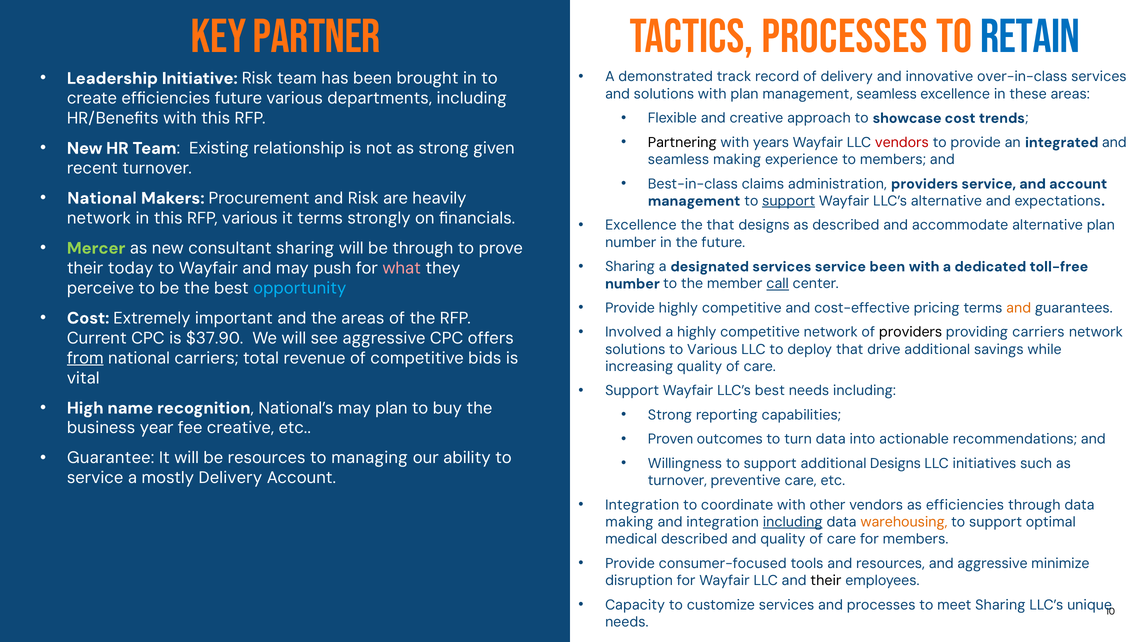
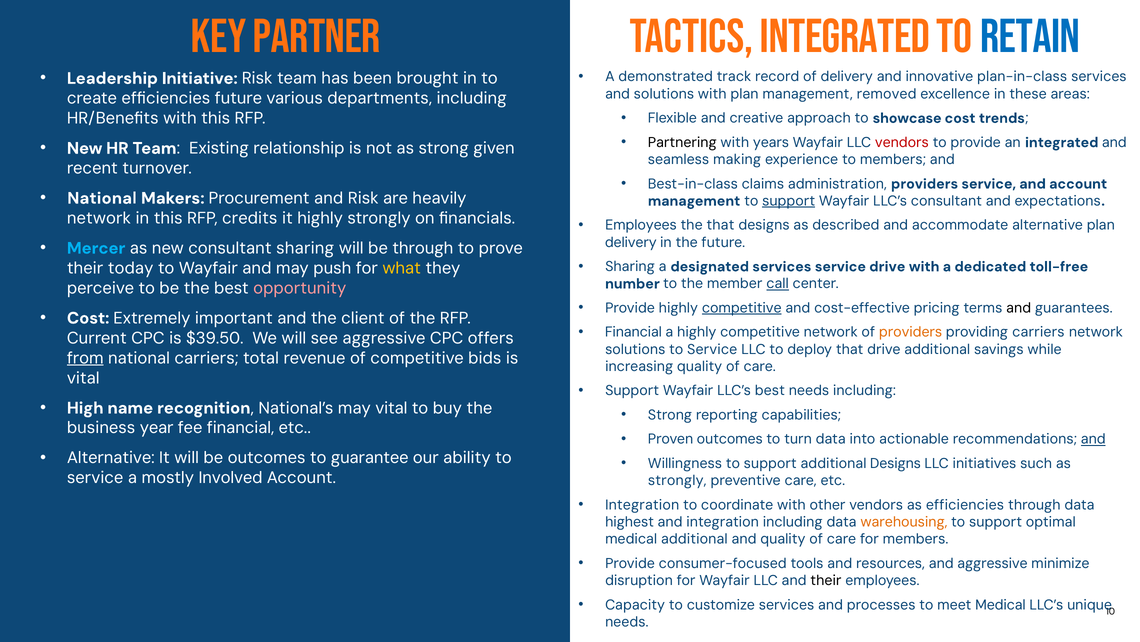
Tactics Processes: Processes -> Integrated (845, 37)
over-in-class: over-in-class -> plan-in-class (1022, 77)
management seamless: seamless -> removed (887, 94)
LLC’s alternative: alternative -> consultant (946, 201)
RFP various: various -> credits (250, 218)
it terms: terms -> highly (320, 218)
Excellence: Excellence -> Employees (641, 225)
number: number -> delivery (631, 242)
Mercer colour: light green -> light blue (96, 248)
service been: been -> drive (887, 266)
what colour: pink -> yellow (402, 268)
opportunity colour: light blue -> pink (300, 288)
competitive underline: none -> present (742, 308)
and colour: orange -> black (1019, 308)
the areas: areas -> client (363, 318)
Involved: Involved -> Financial (633, 332)
providers colour: black -> orange (911, 332)
$37.90: $37.90 -> $39.50 (215, 338)
solutions to Various: Various -> Service (712, 349)
may plan: plan -> vital (391, 408)
fee creative: creative -> financial (241, 427)
and underline: none -> present (1093, 439)
Guarantee: Guarantee -> Alternative (111, 457)
be resources: resources -> outcomes (267, 457)
managing: managing -> guarantee (370, 457)
mostly Delivery: Delivery -> Involved (231, 477)
turnover: turnover -> strongly (677, 480)
making: making -> highest (630, 521)
including underline: present -> none (793, 521)
medical described: described -> additional (694, 539)
meet Sharing: Sharing -> Medical (1000, 604)
